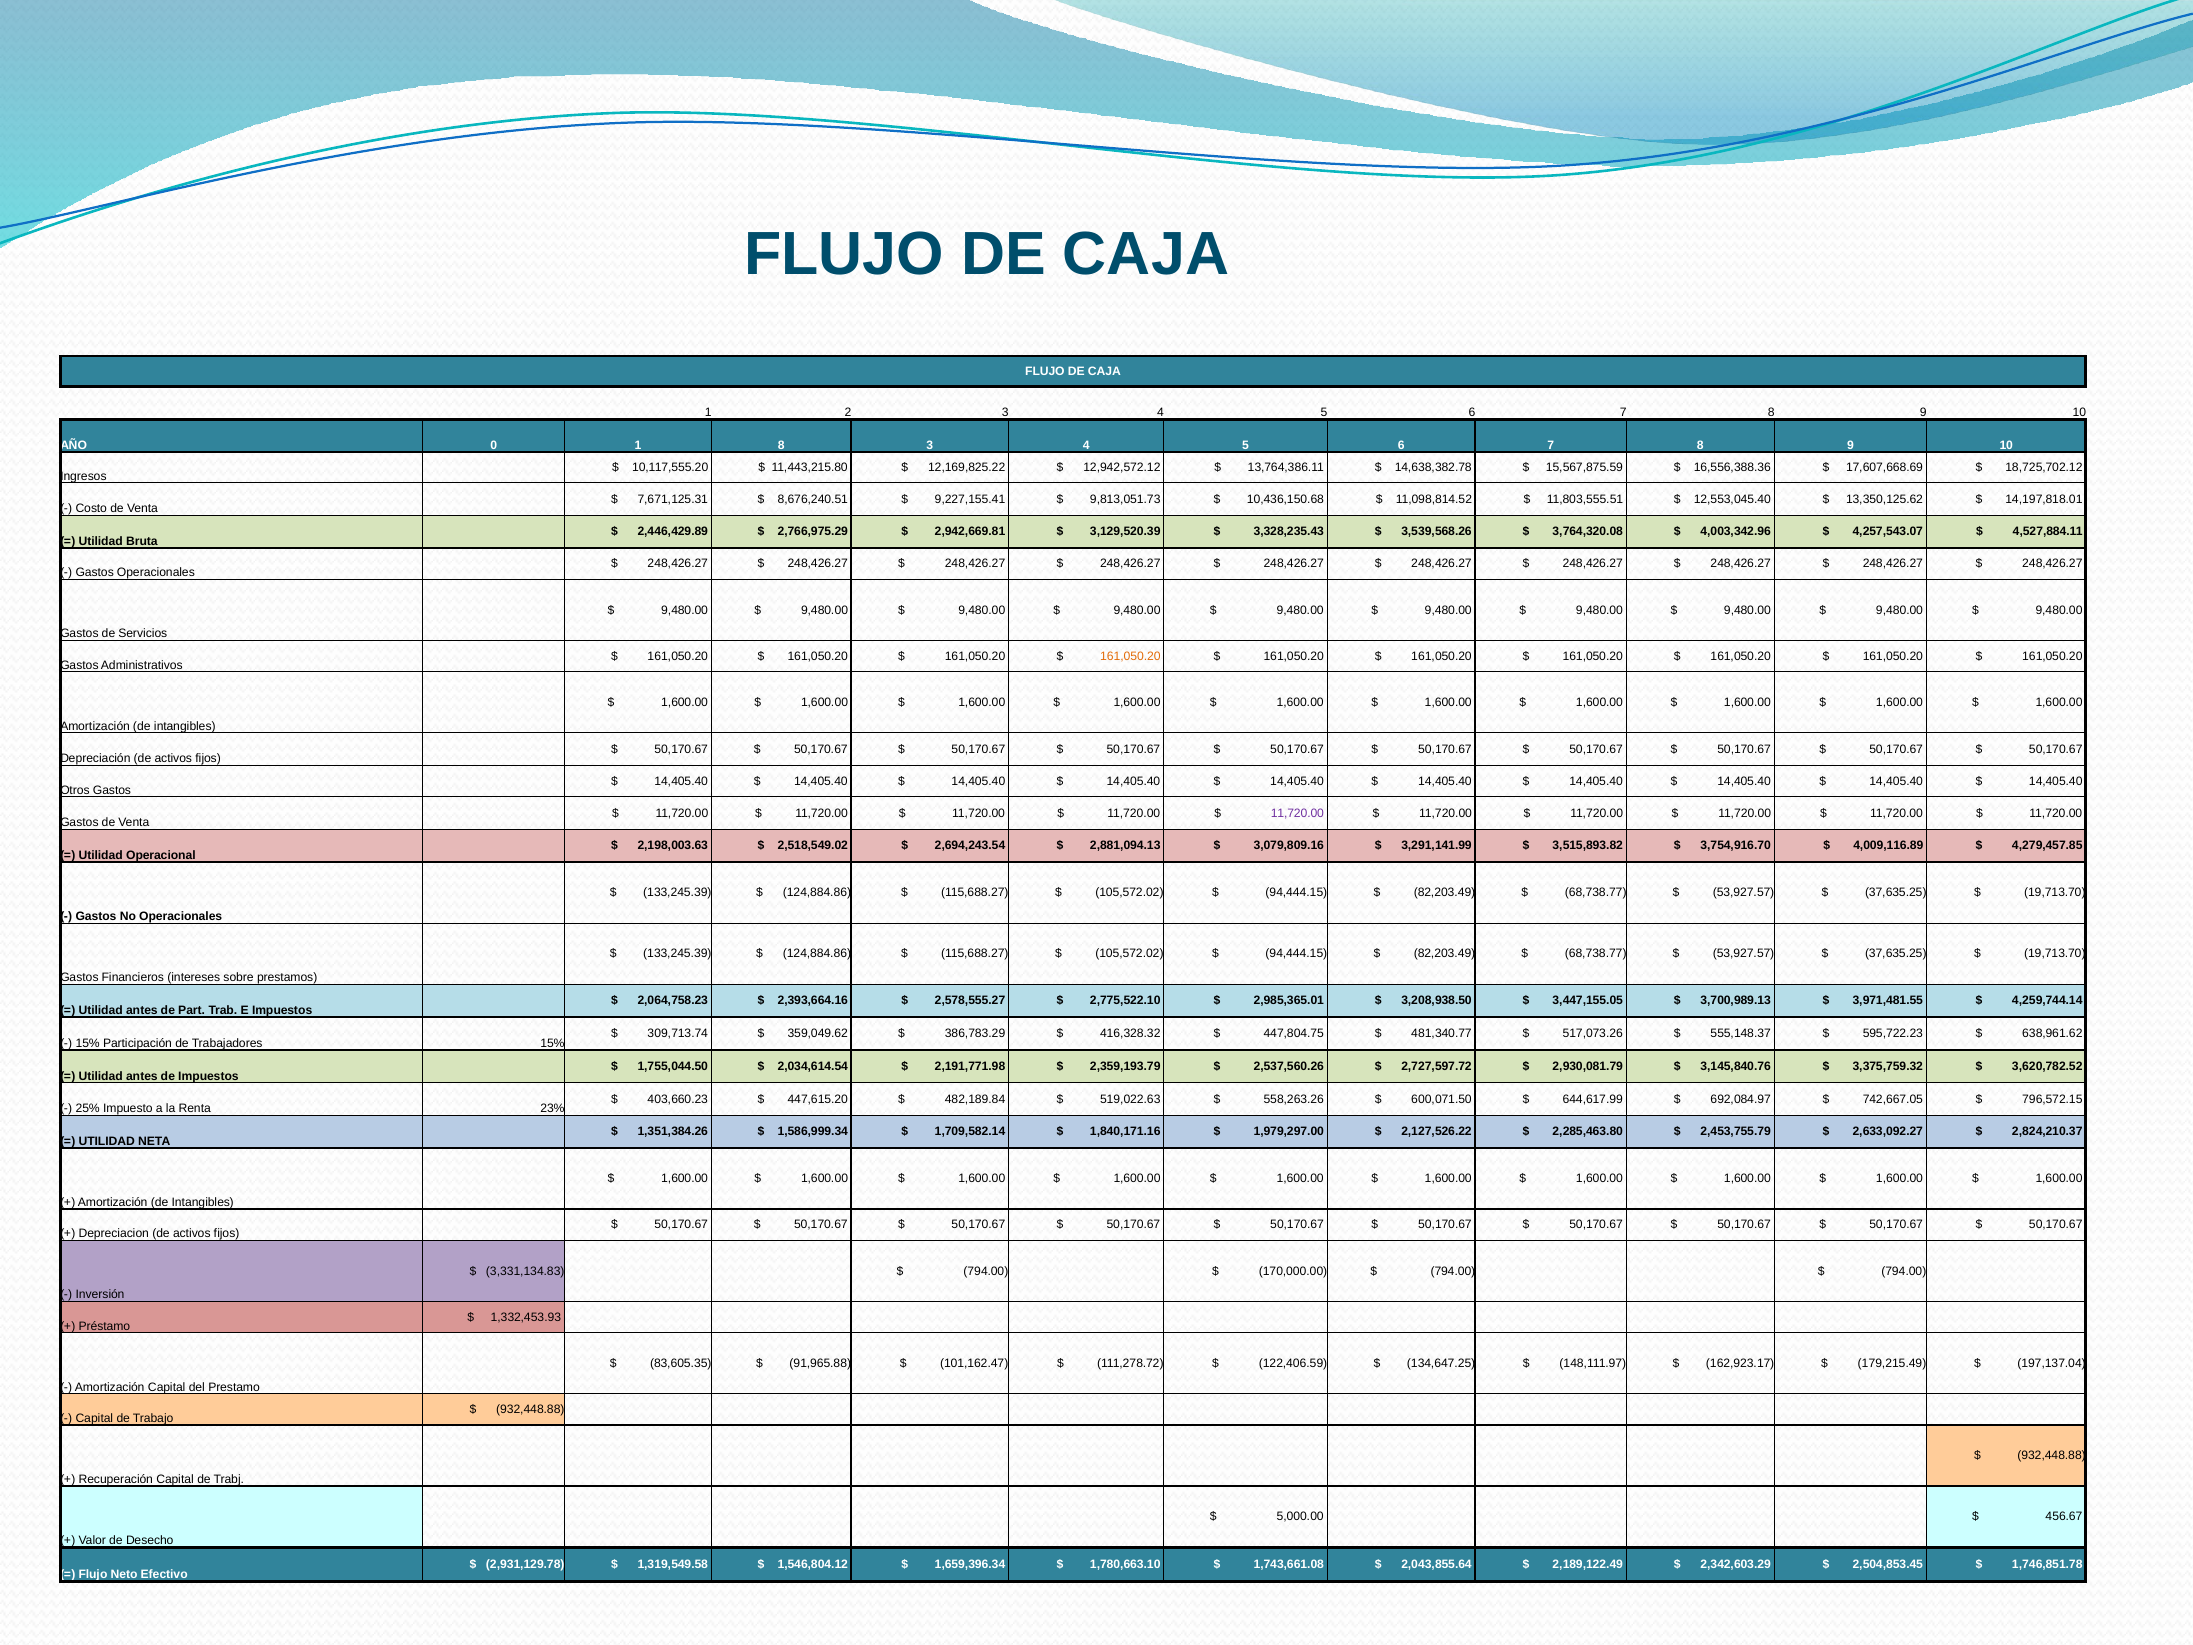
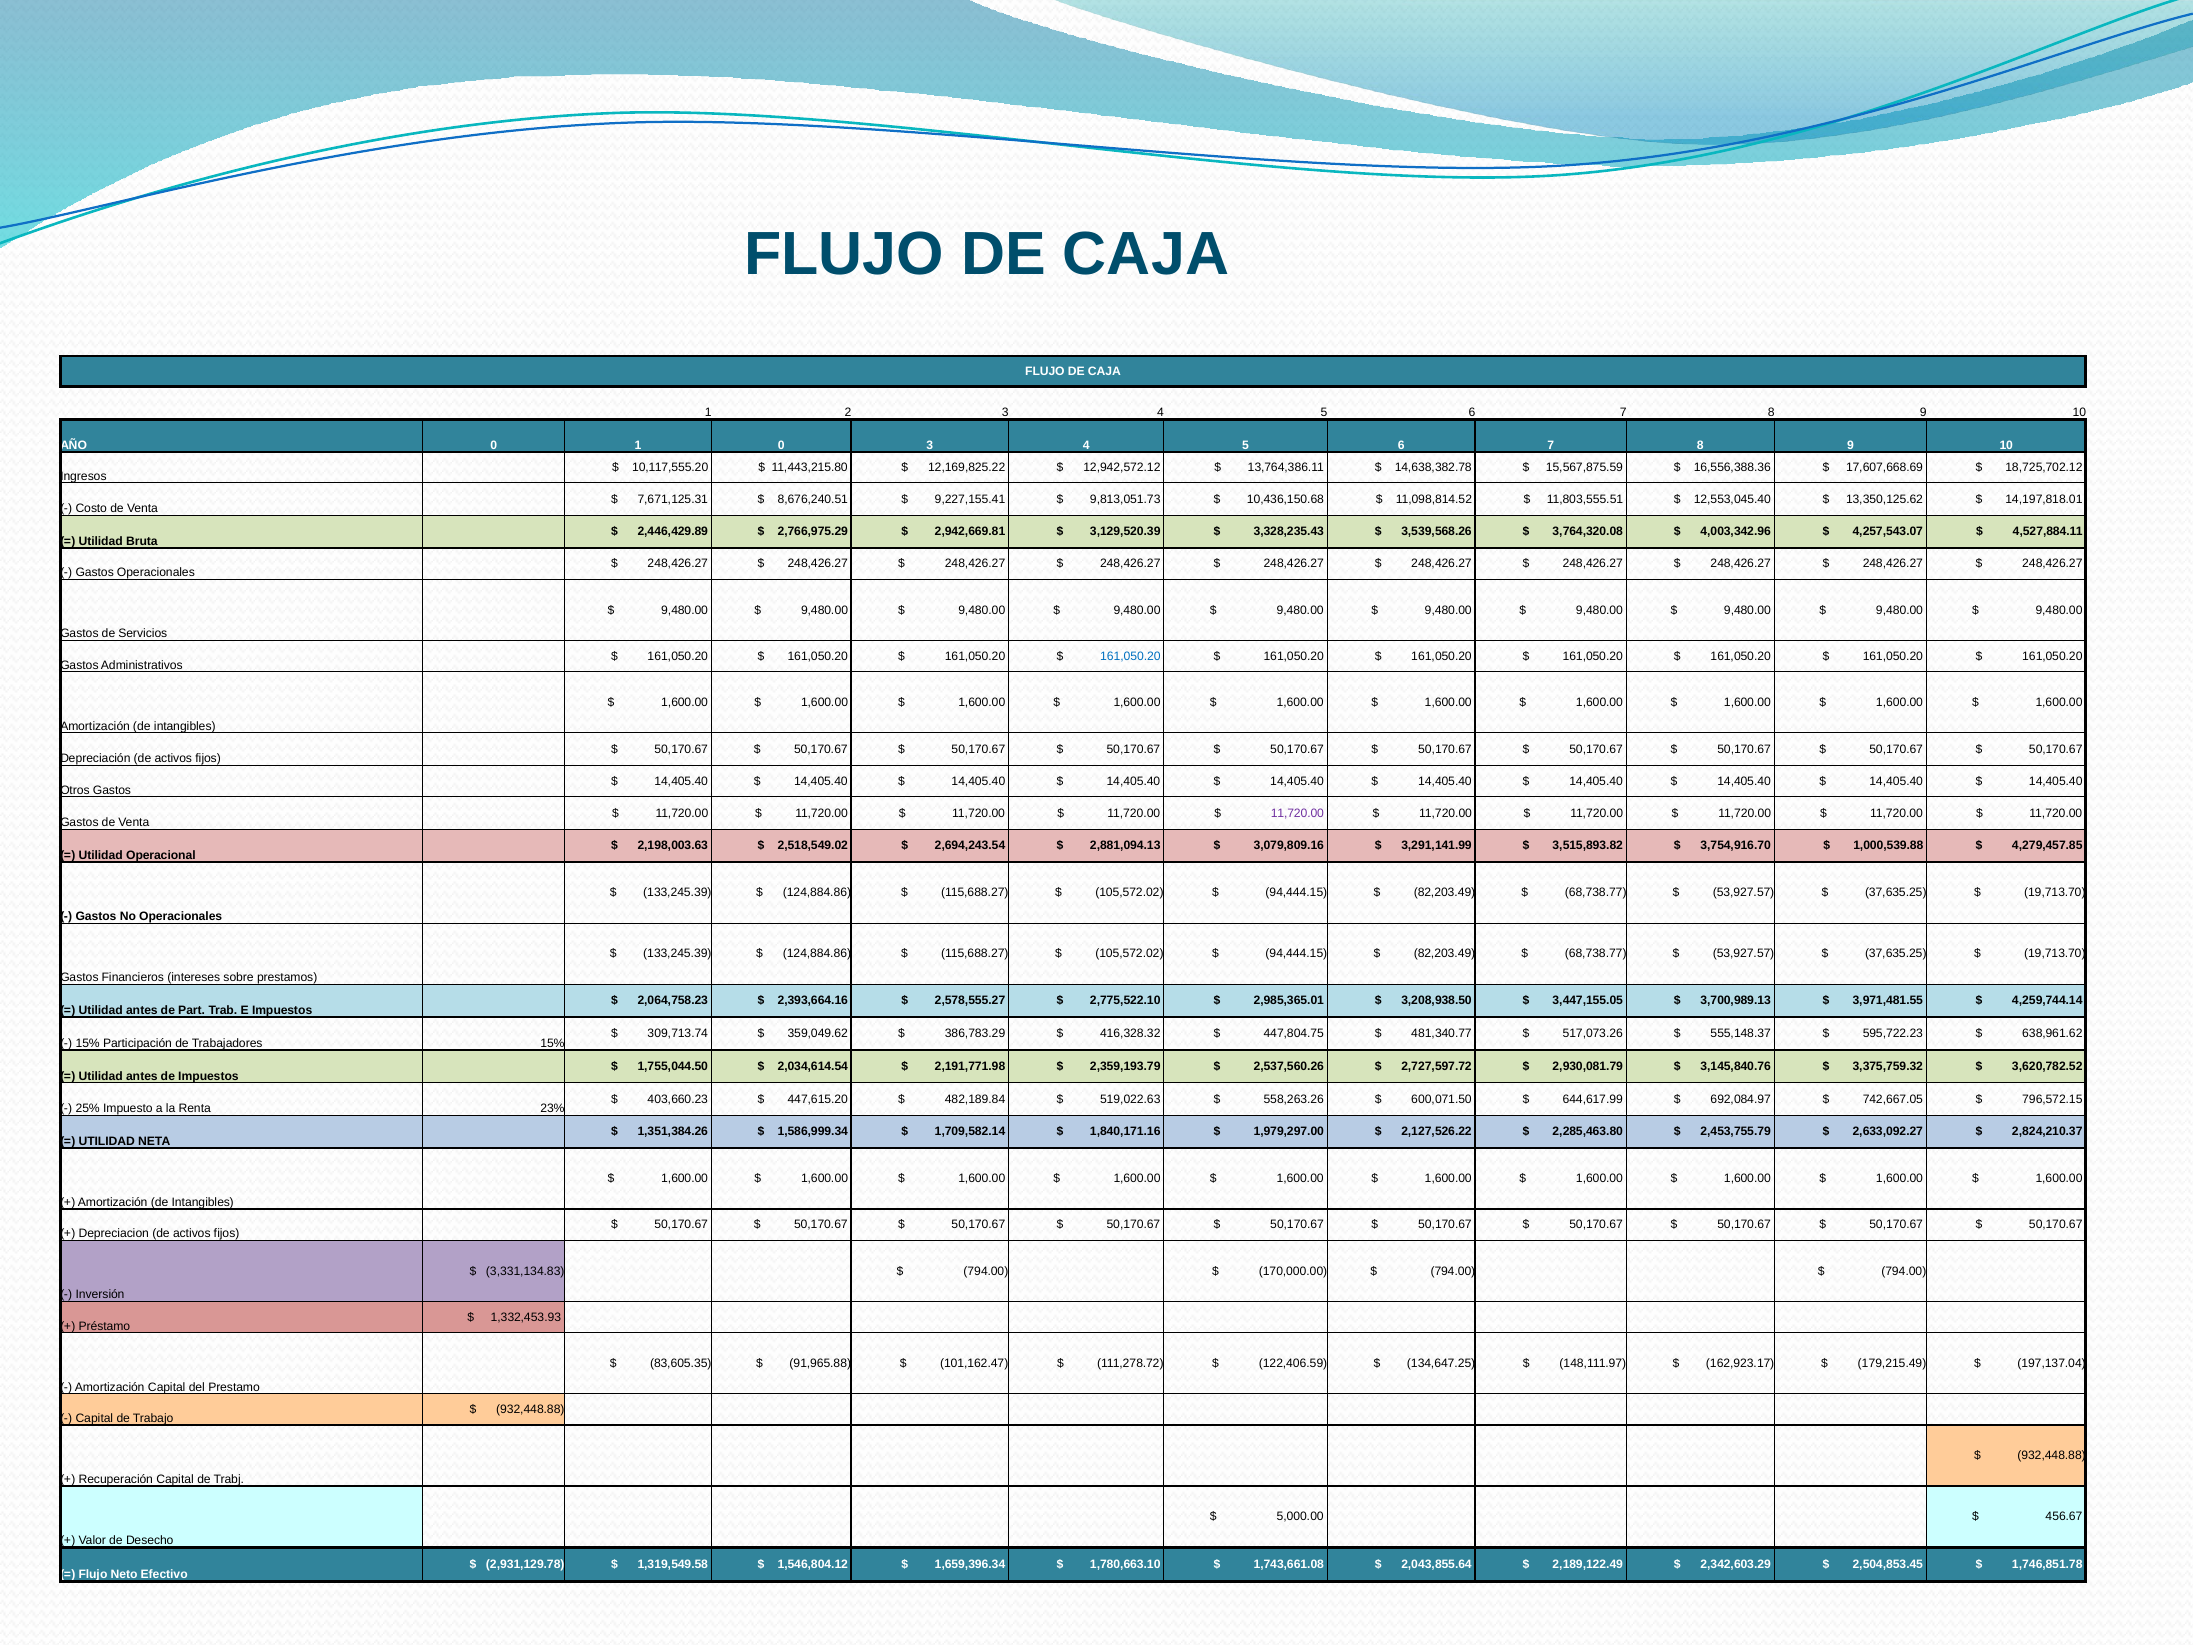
1 8: 8 -> 0 (781, 445)
161,050.20 colour: orange -> blue (1130, 656)
4,009,116.89: 4,009,116.89 -> 1,000,539.88 (1888, 846)
